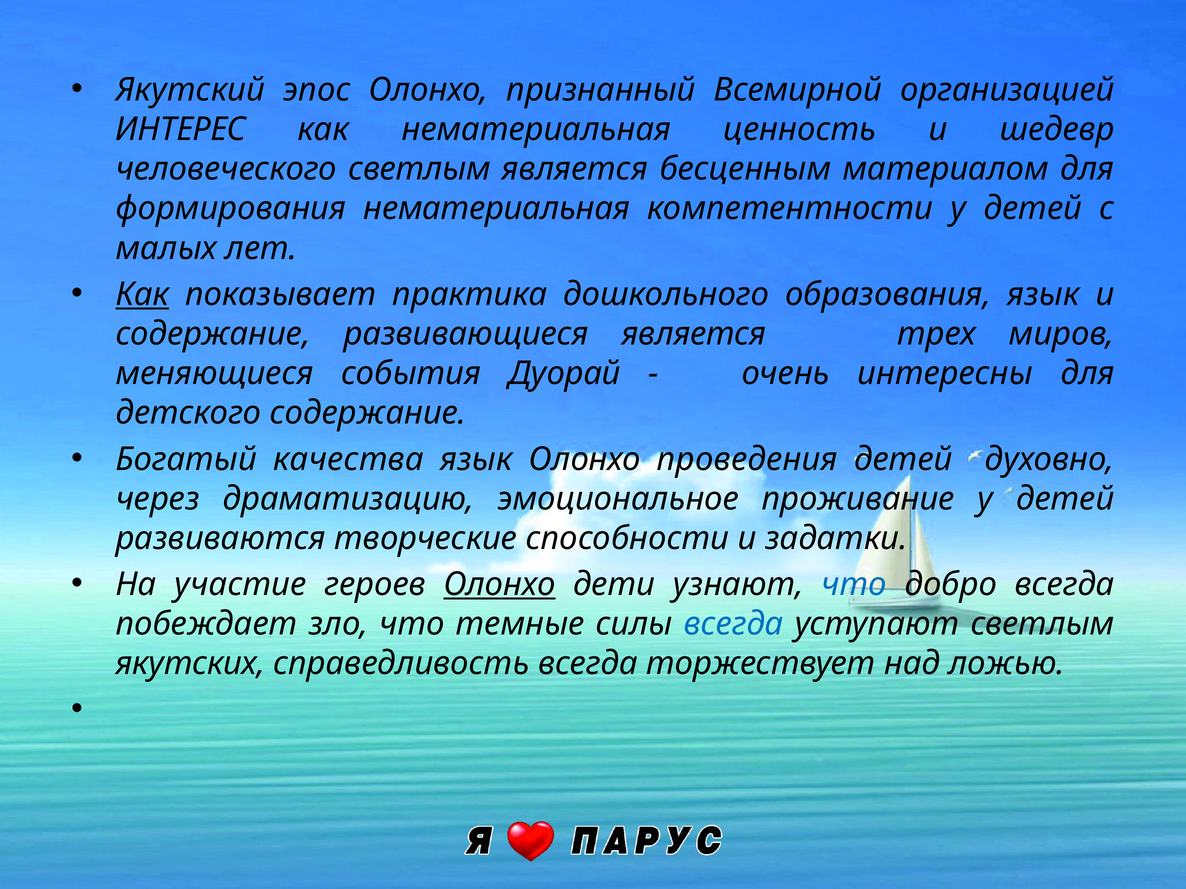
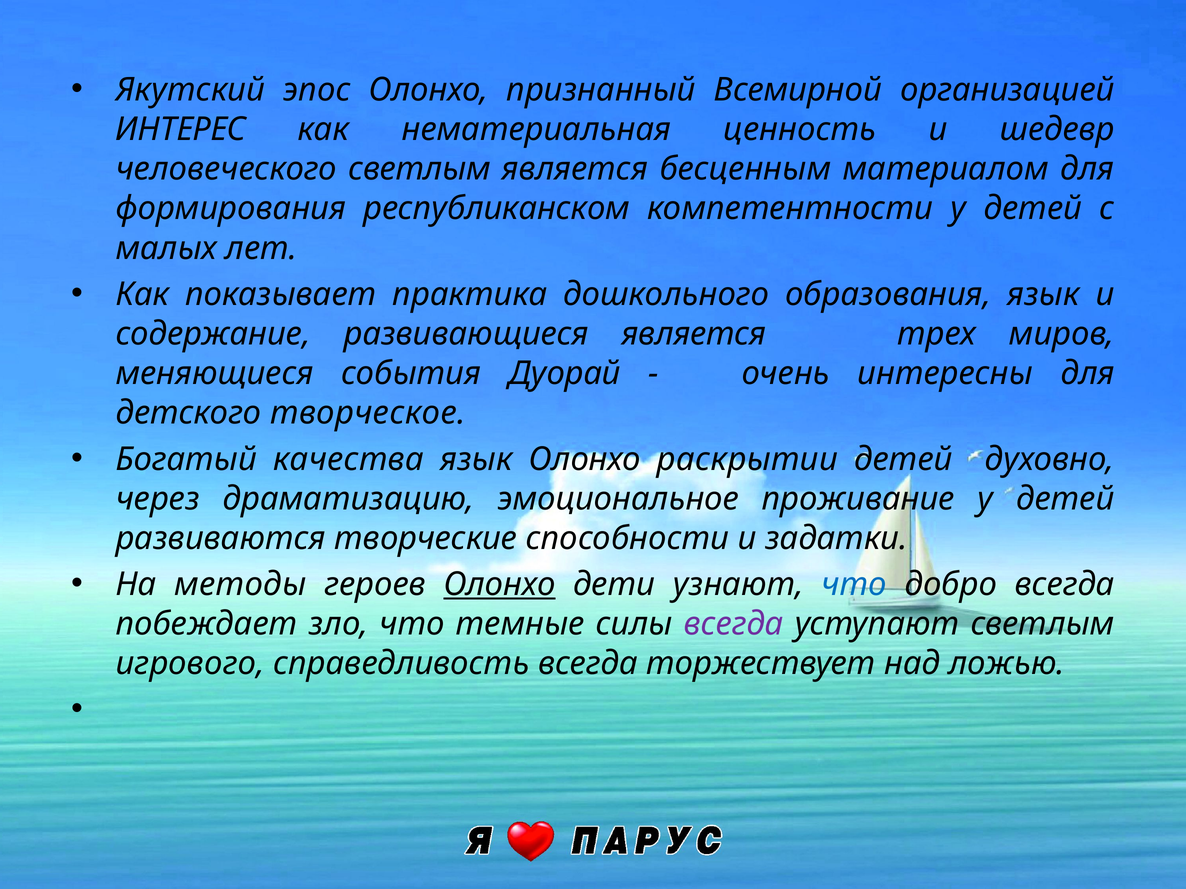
формирования нематериальная: нематериальная -> республиканском (497, 209)
Как underline: present -> none (142, 294)
детского содержание: содержание -> творческое (368, 413)
проведения: проведения -> раскрытии (747, 459)
участие: участие -> методы (240, 585)
всегда colour: blue -> purple (734, 624)
якутских: якутских -> игрового (190, 664)
